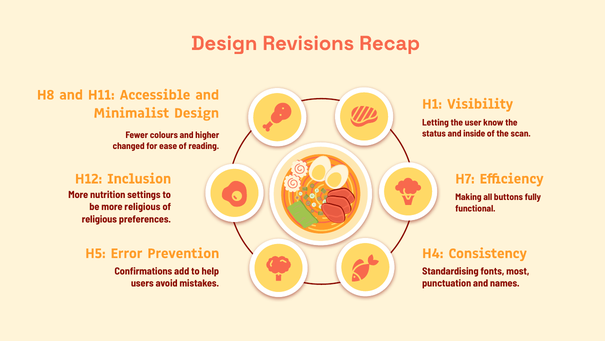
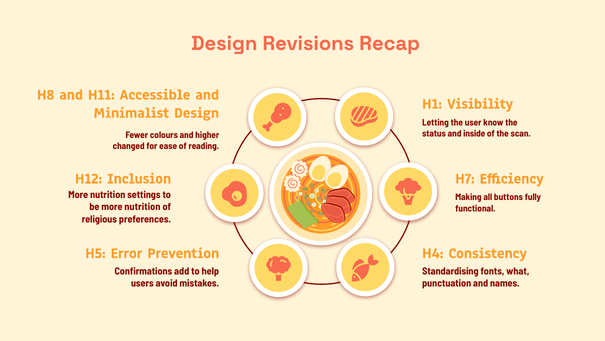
be more religious: religious -> nutrition (142, 207)
most: most -> what (518, 271)
